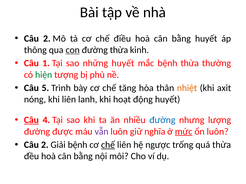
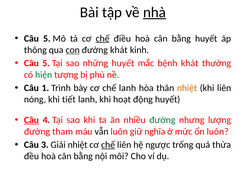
nhà underline: none -> present (154, 12)
2: 2 -> 5 (47, 39)
chế underline: none -> present (103, 39)
đường thừa: thừa -> khát (119, 50)
1: 1 -> 5 (46, 63)
bệnh thừa: thừa -> khát (190, 63)
5: 5 -> 1 (45, 88)
chế tăng: tăng -> lanh (127, 88)
khi axit: axit -> liên (224, 88)
khi liên: liên -> tiết (69, 100)
đường colour: blue -> green (162, 120)
được: được -> tham (63, 132)
vẫn colour: purple -> black (102, 132)
mức underline: present -> none (184, 132)
2: 2 -> 3 (45, 145)
Giải bệnh: bệnh -> nhiệt (78, 145)
